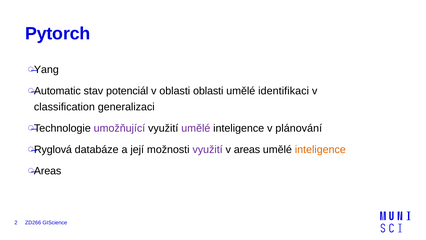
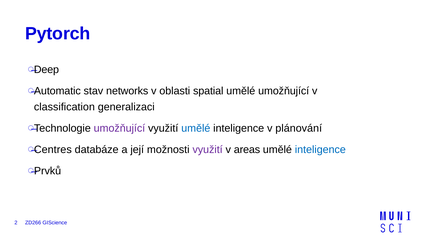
Yang: Yang -> Deep (46, 69)
potenciál: potenciál -> networks (127, 91)
oblasti oblasti: oblasti -> spatial (208, 91)
umělé identifikaci: identifikaci -> umožňující (284, 91)
umělé colour: purple -> blue (196, 128)
Ryglová: Ryglová -> Centres (53, 149)
inteligence colour: orange -> blue (320, 149)
Areas: Areas -> Prvků (48, 171)
